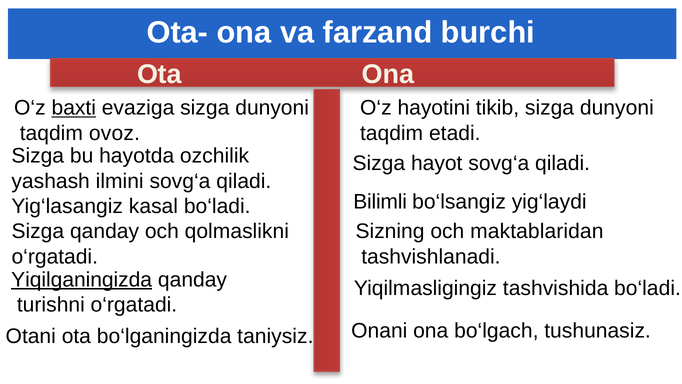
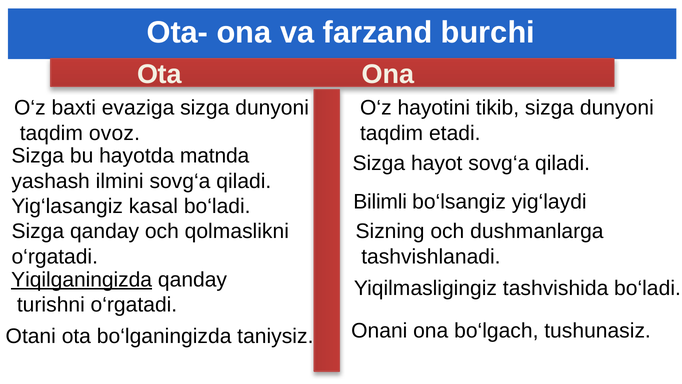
baxti underline: present -> none (74, 108)
ozchilik: ozchilik -> matnda (215, 156)
maktablaridan: maktablaridan -> dushmanlarga (537, 231)
